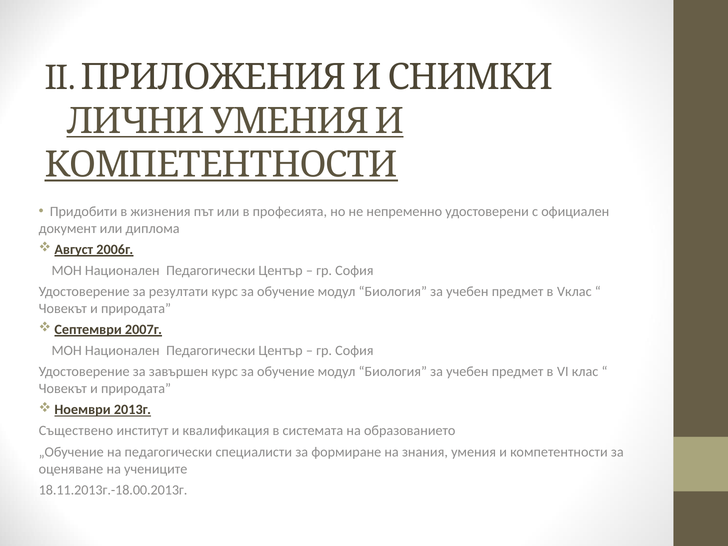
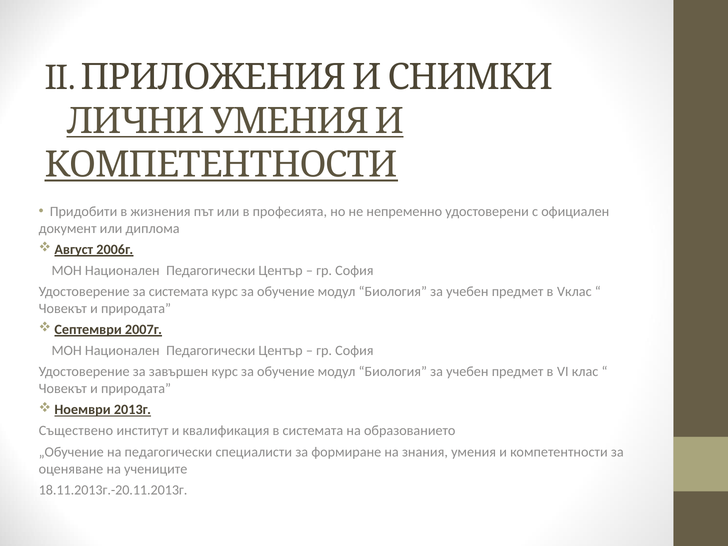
за резултати: резултати -> системата (179, 292)
18.11.2013г.-18.00.2013г: 18.11.2013г.-18.00.2013г -> 18.11.2013г.-20.11.2013г (113, 490)
